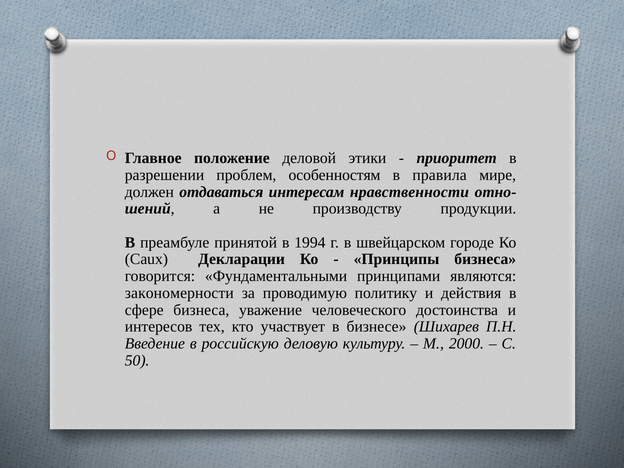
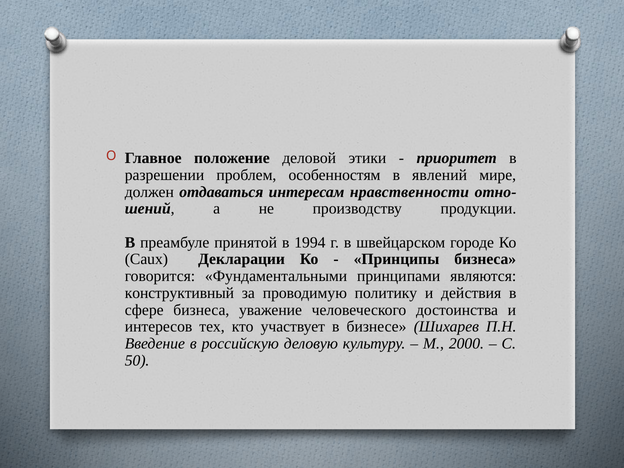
правила: правила -> явлений (440, 175)
закономерности: закономерности -> конструктивный (179, 293)
